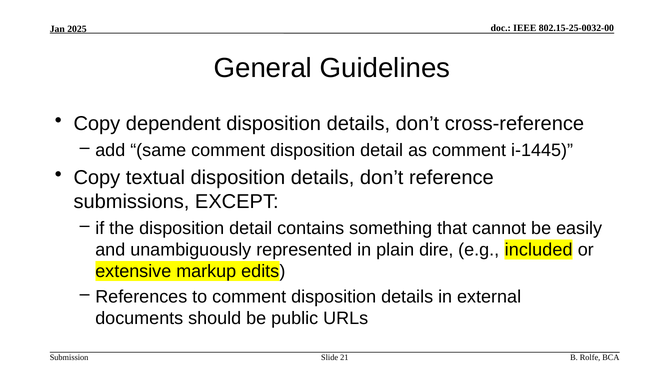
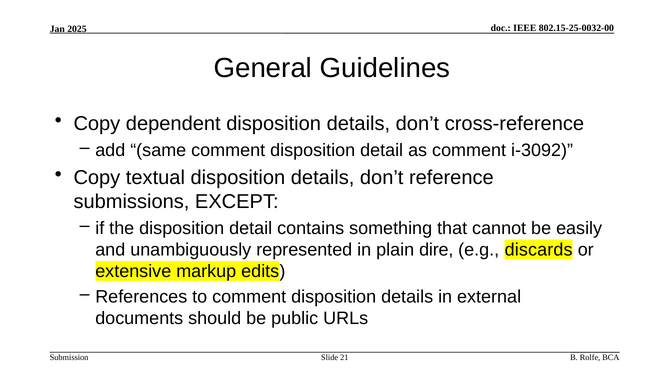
i-1445: i-1445 -> i-3092 (542, 150)
included: included -> discards (539, 250)
